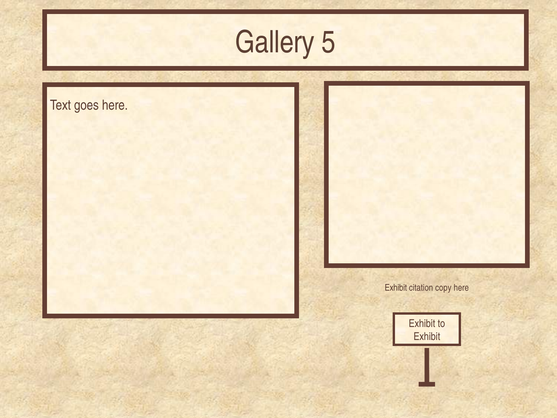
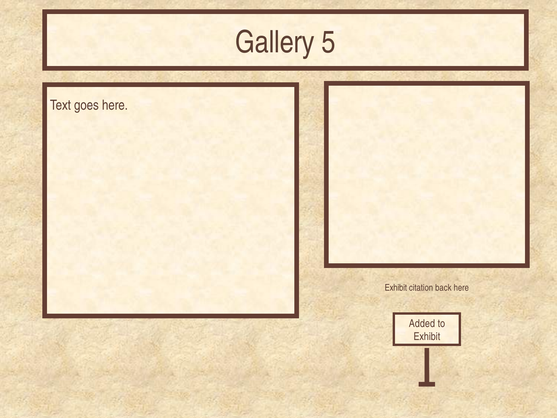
copy: copy -> back (443, 288)
Exhibit: Exhibit -> Added (422, 323)
